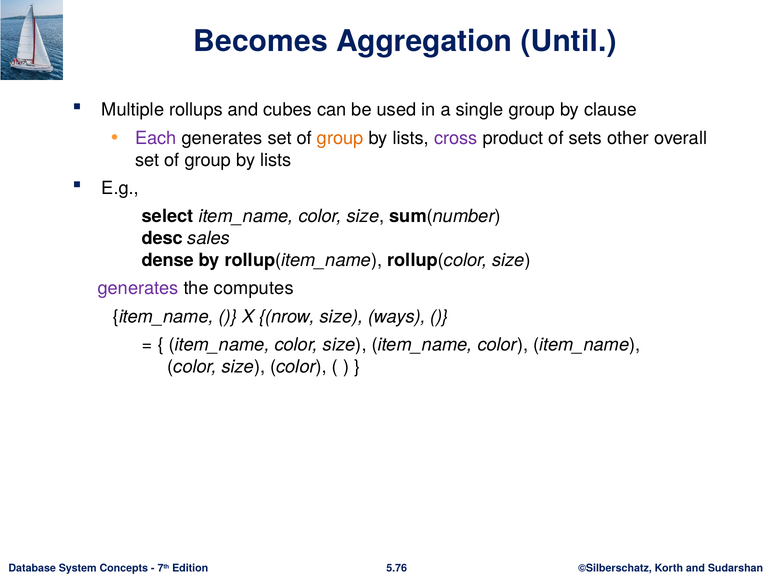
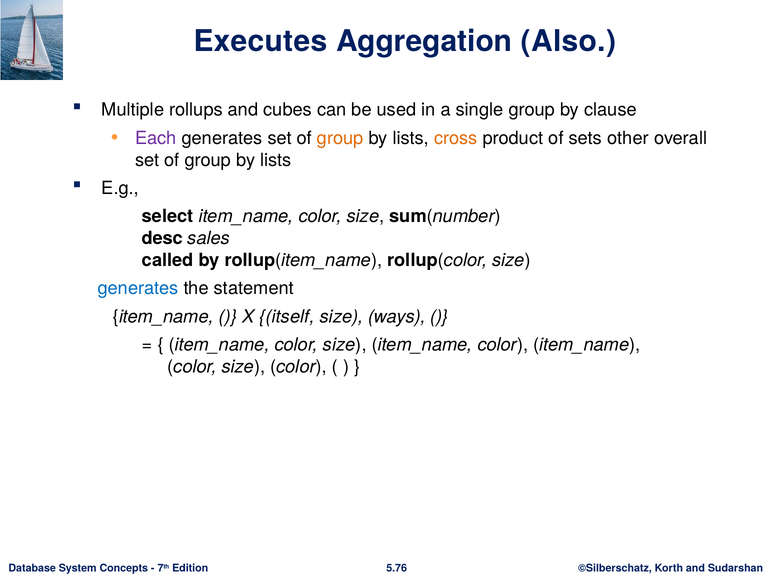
Becomes: Becomes -> Executes (261, 41)
Until: Until -> Also (569, 41)
cross colour: purple -> orange (456, 138)
dense: dense -> called (168, 260)
generates colour: purple -> blue (138, 289)
computes: computes -> statement (254, 289)
nrow: nrow -> itself (287, 317)
